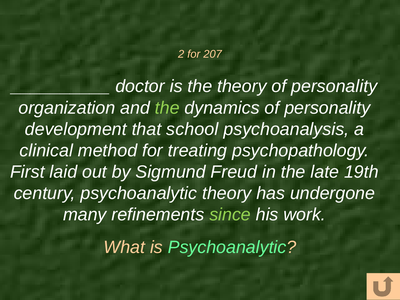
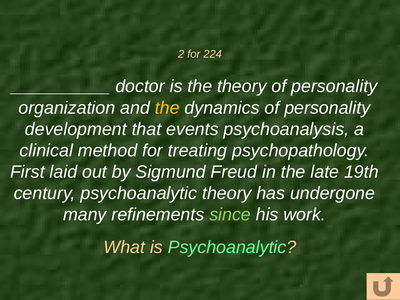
207: 207 -> 224 (213, 54)
the colour: light green -> yellow (167, 108)
school: school -> events (192, 129)
